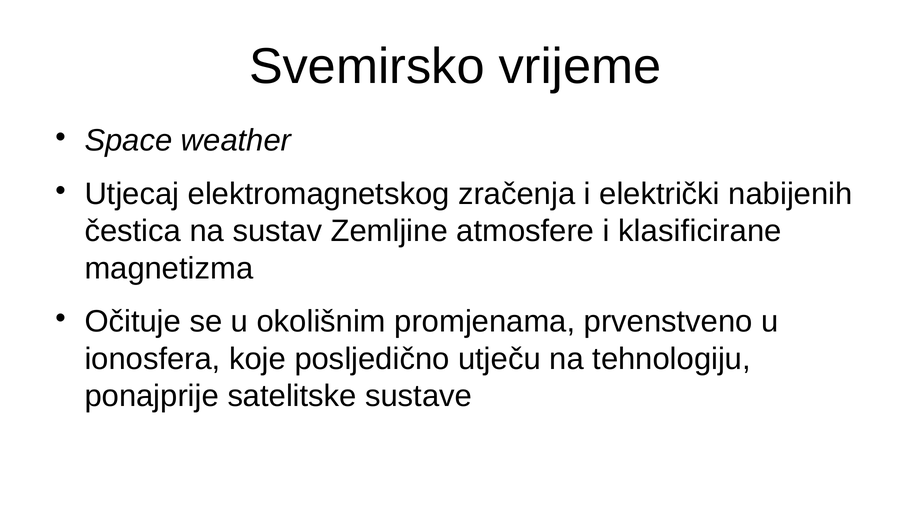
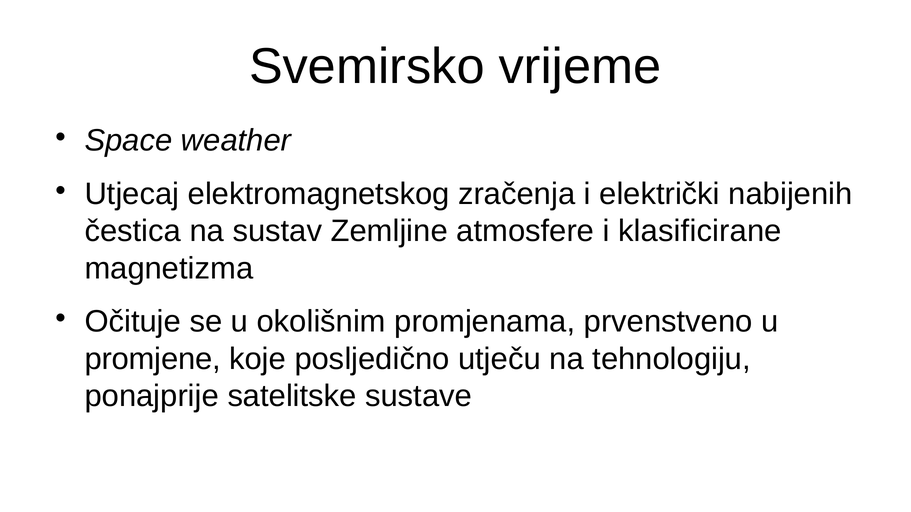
ionosfera: ionosfera -> promjene (153, 359)
